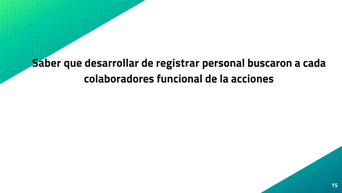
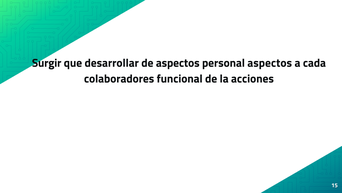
Saber: Saber -> Surgir (47, 63)
de registrar: registrar -> aspectos (178, 63)
personal buscaron: buscaron -> aspectos (270, 63)
